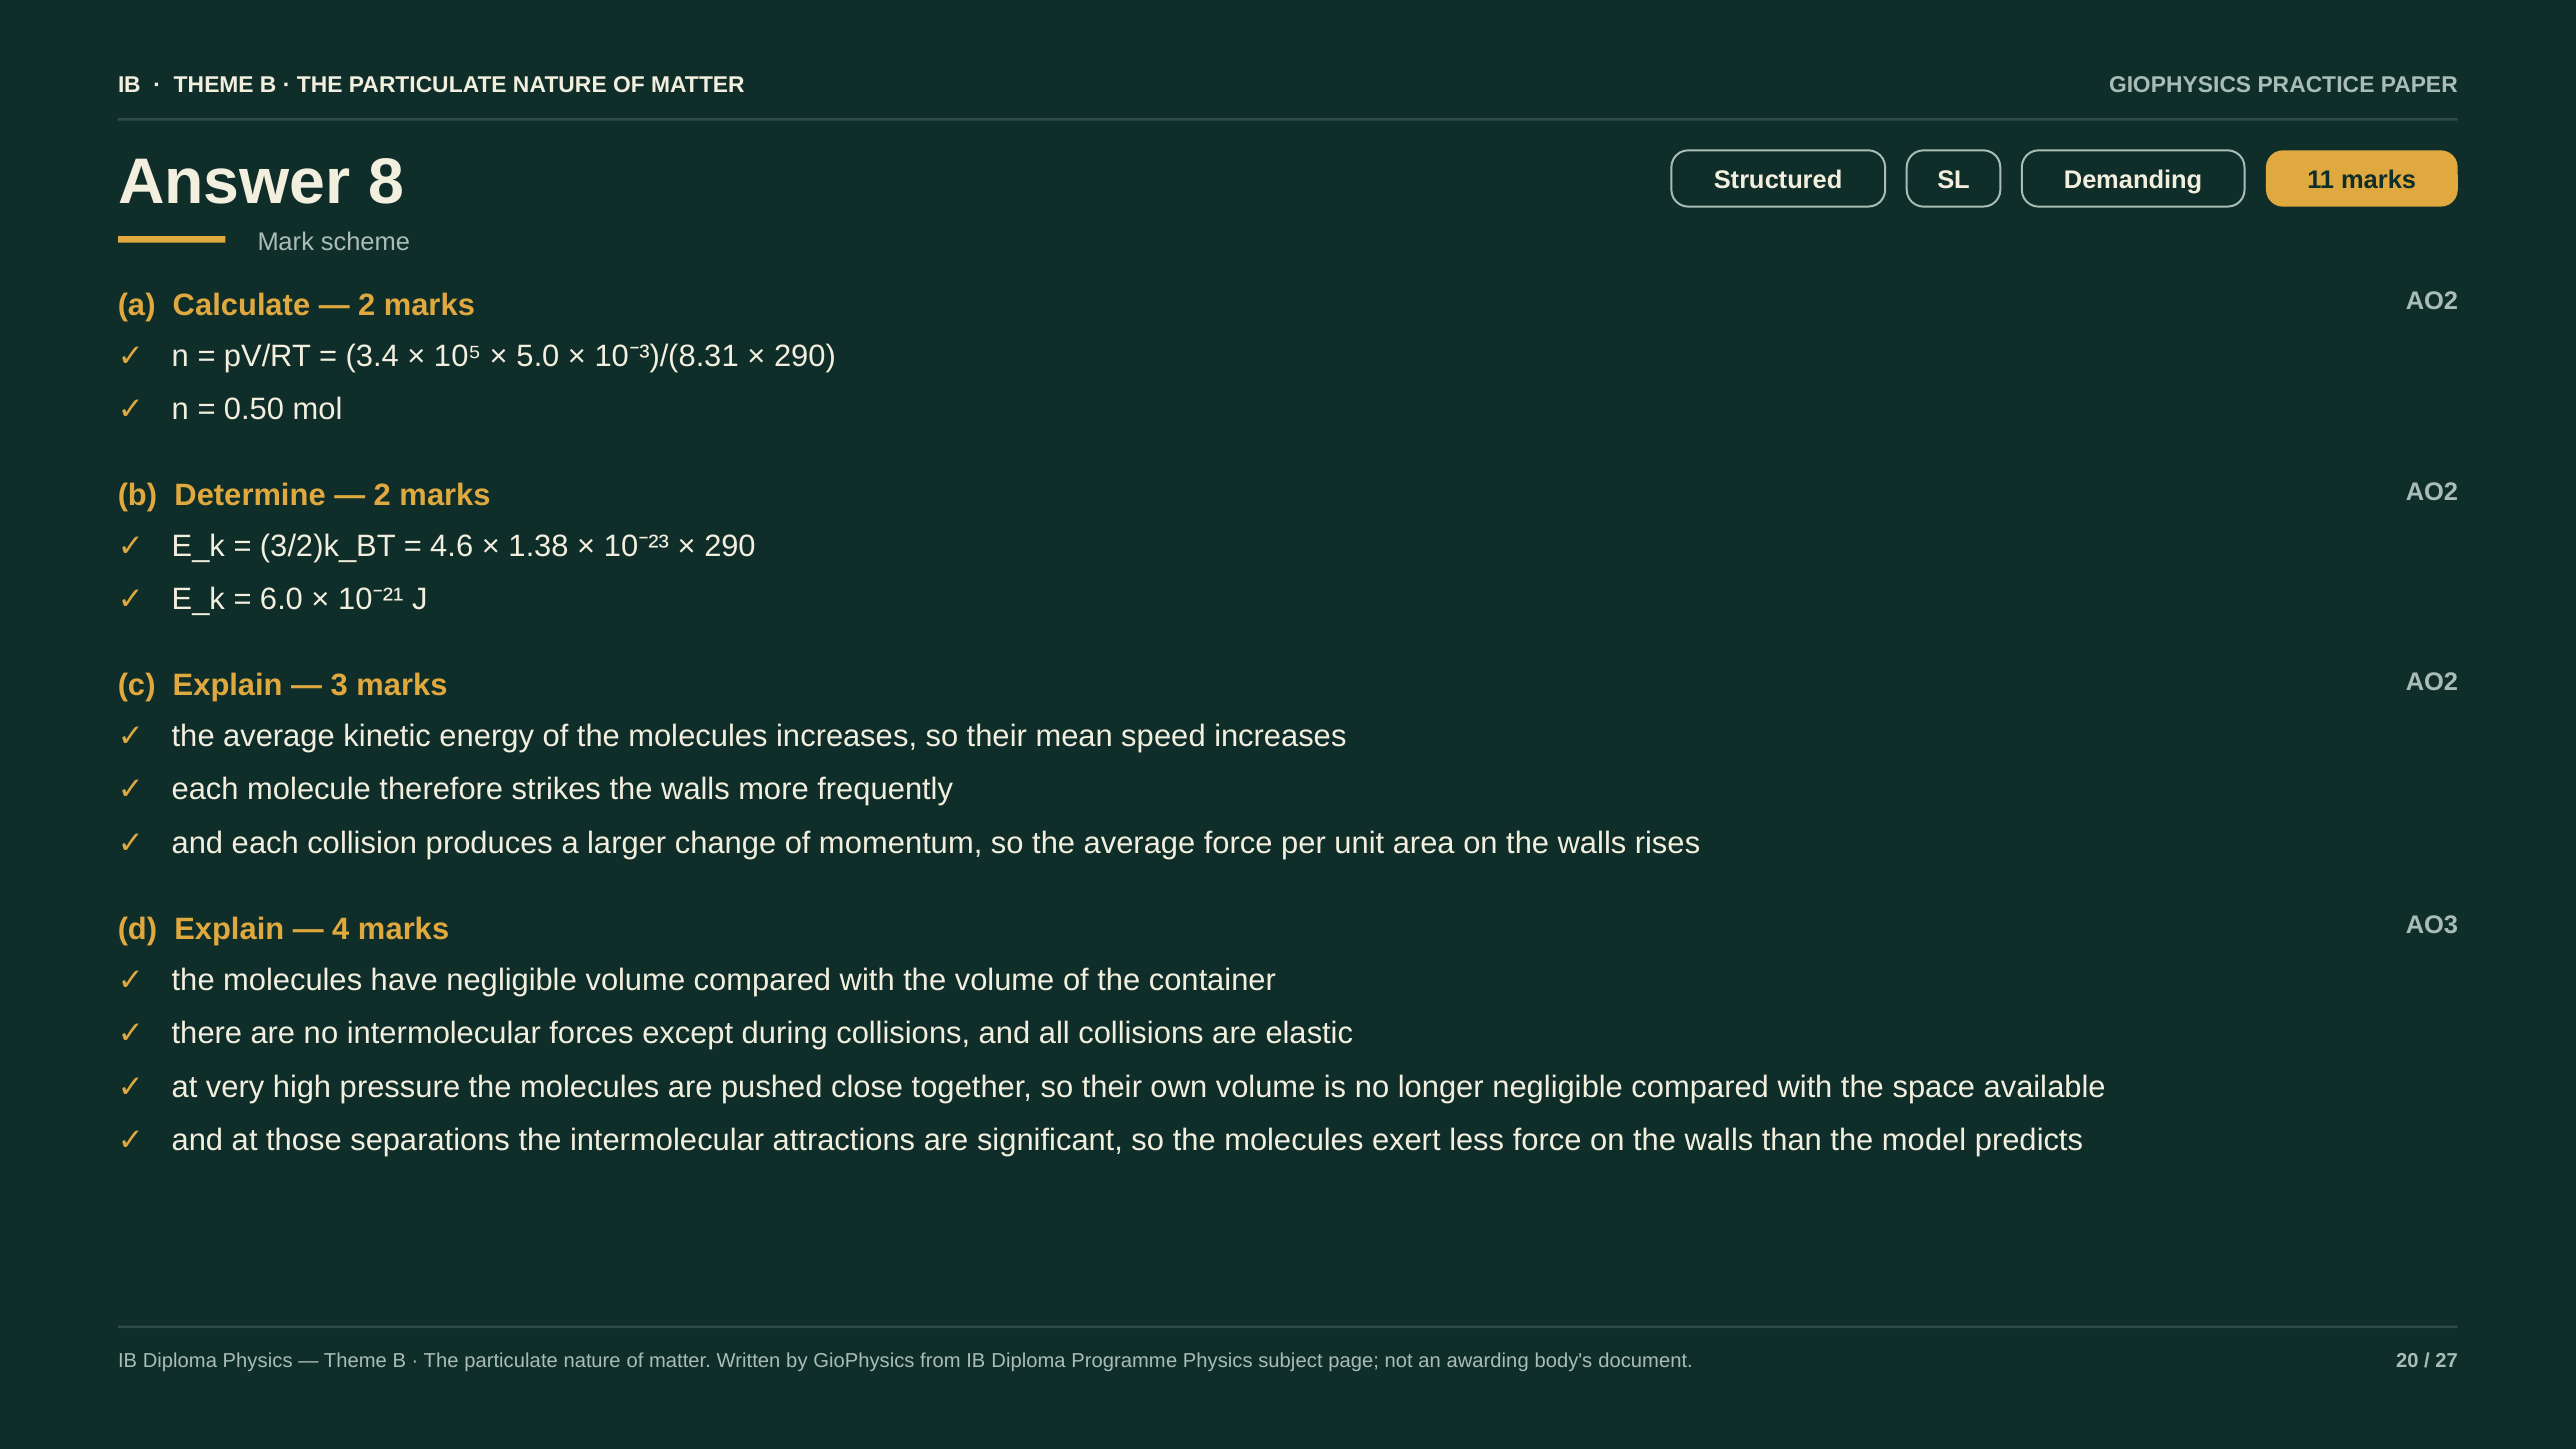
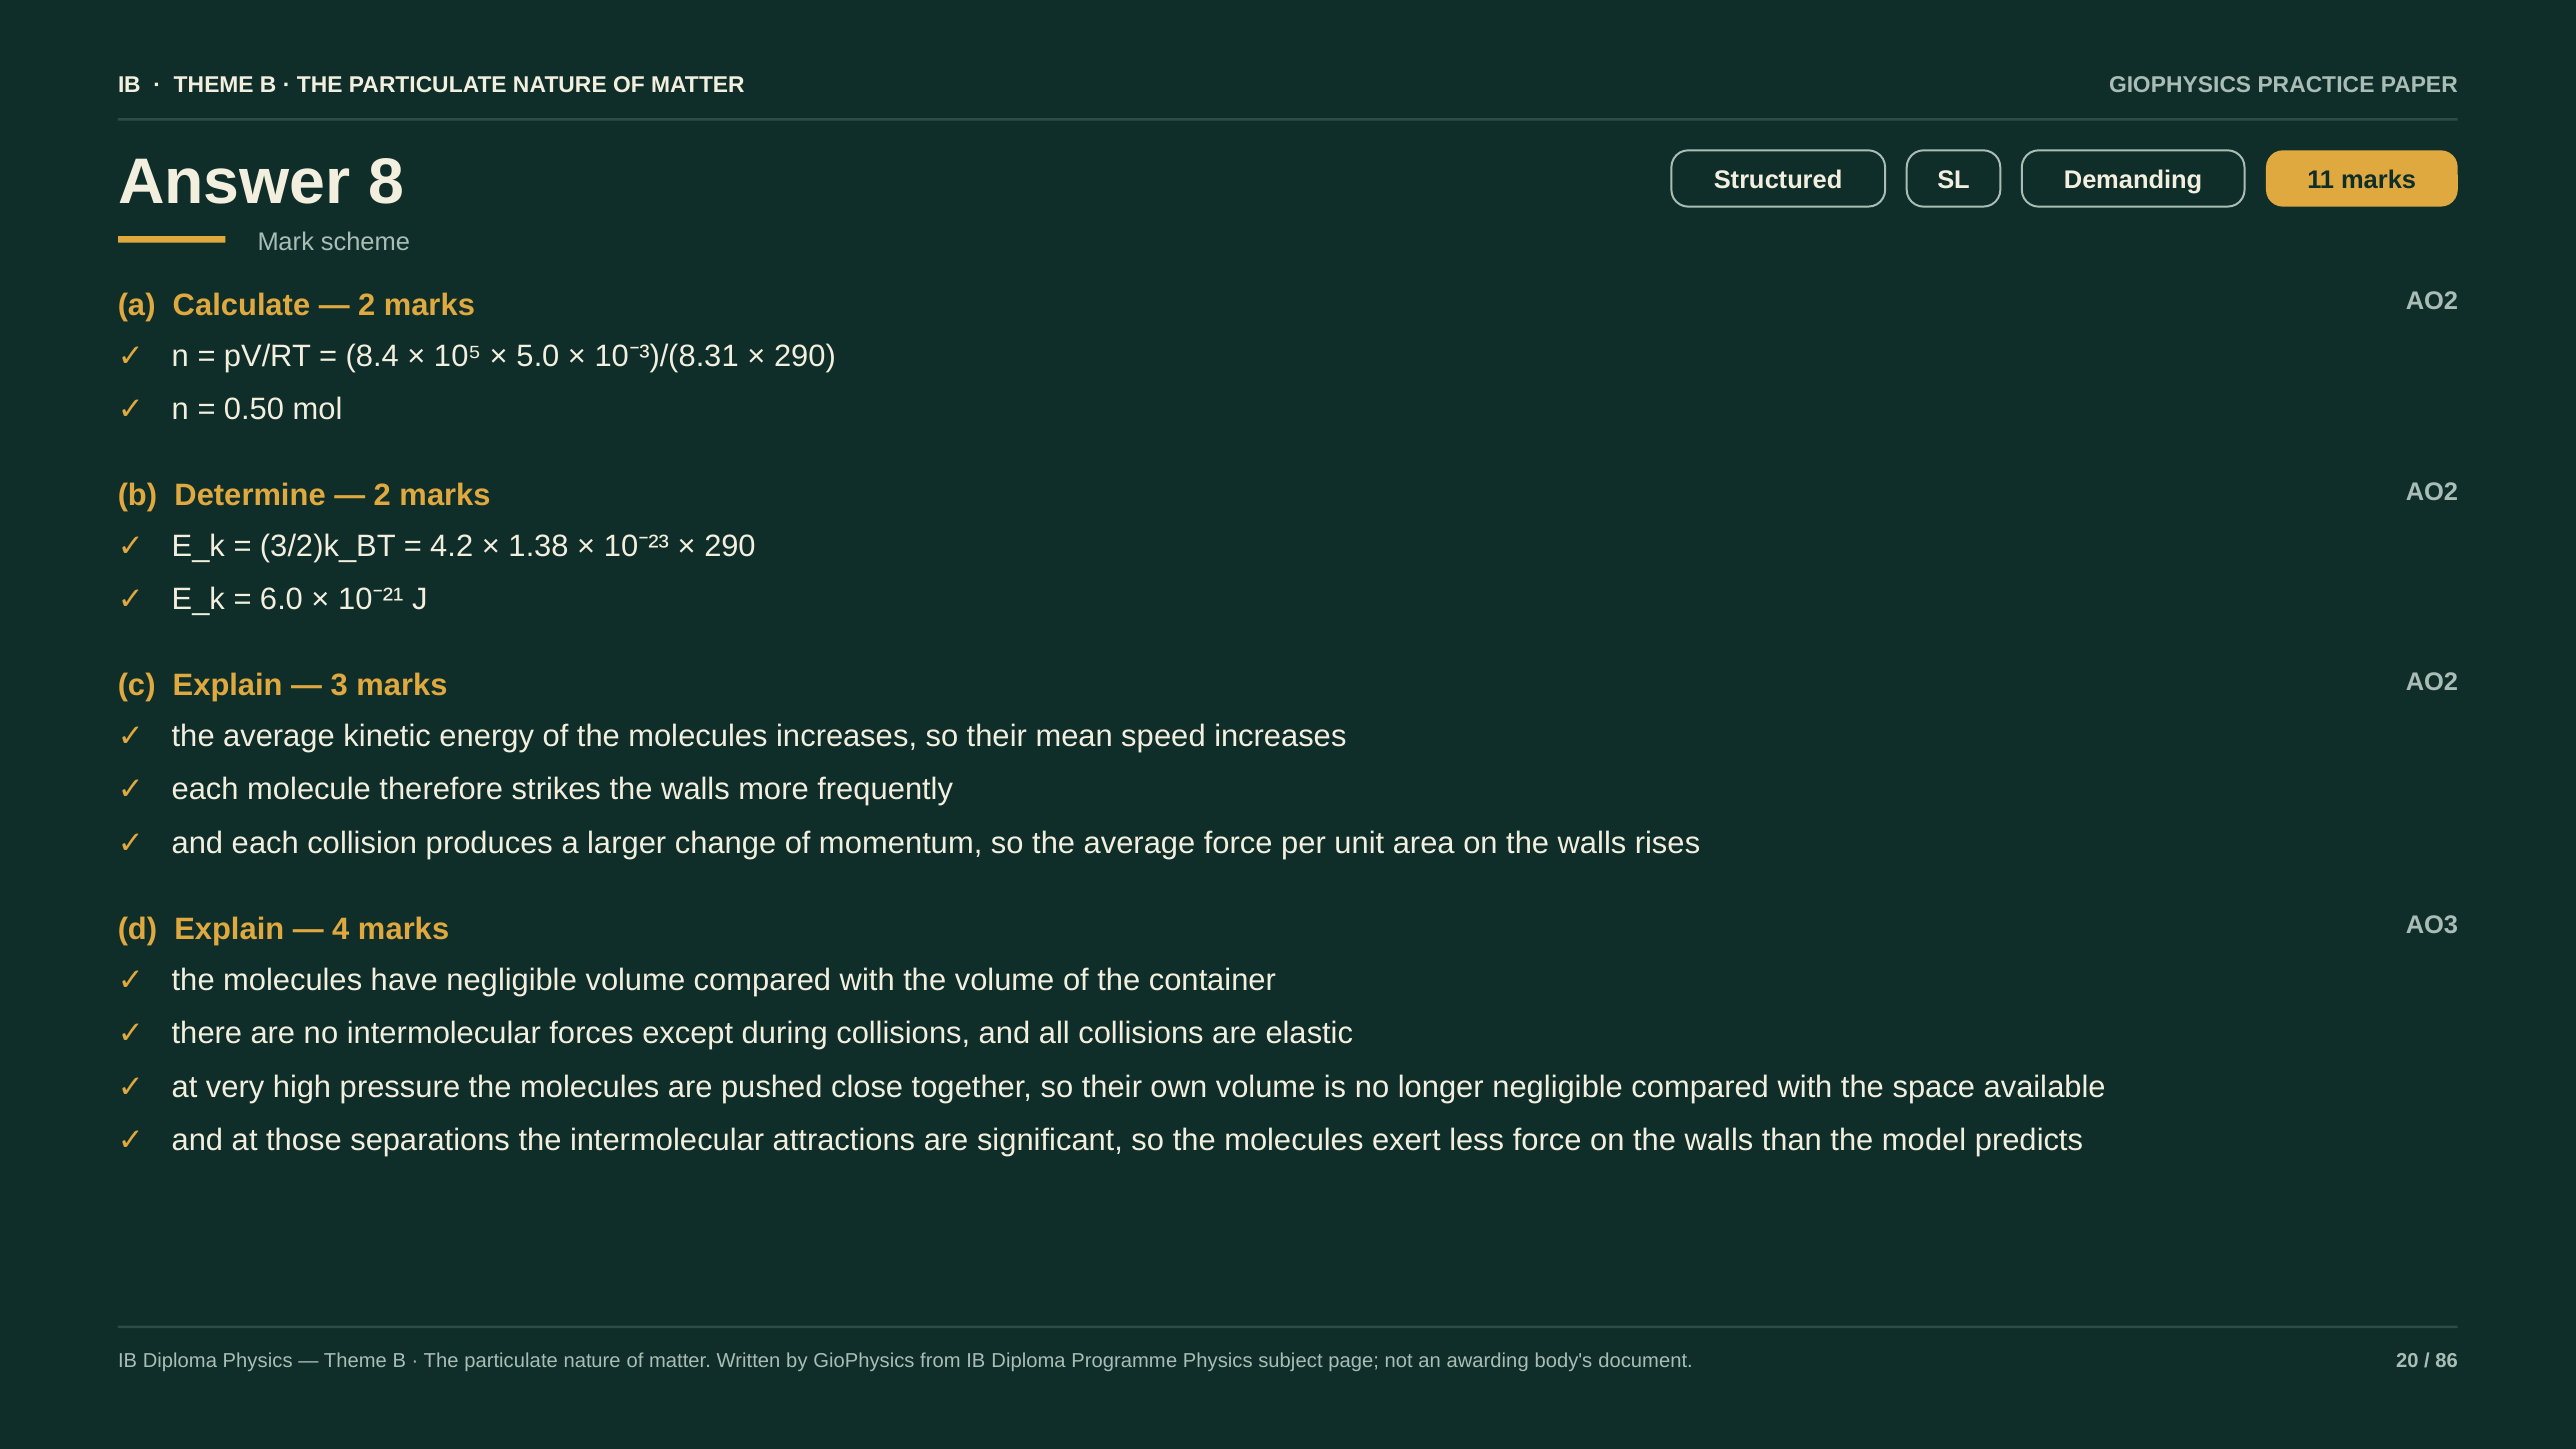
3.4: 3.4 -> 8.4 (372, 356)
4.6: 4.6 -> 4.2 (452, 546)
27: 27 -> 86 (2447, 1360)
